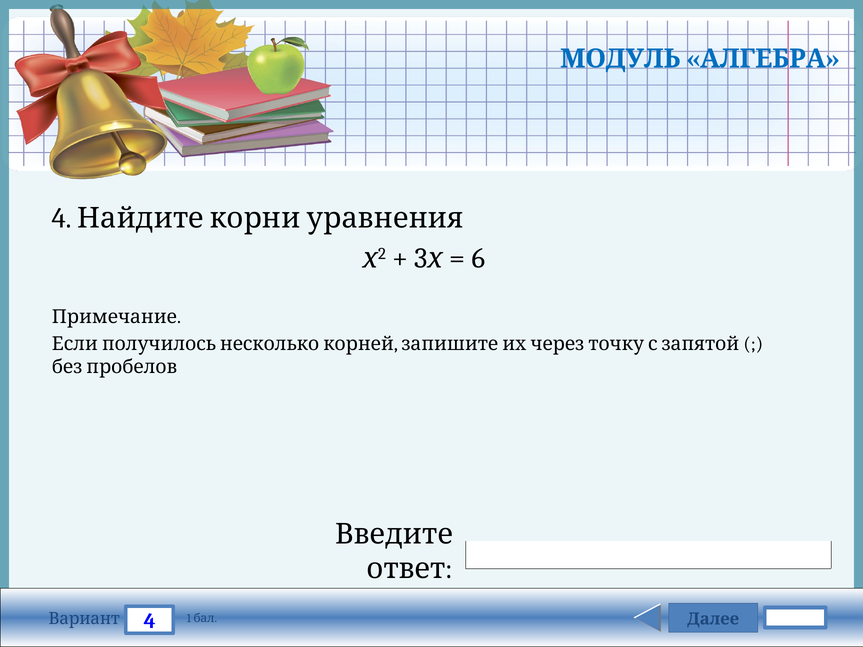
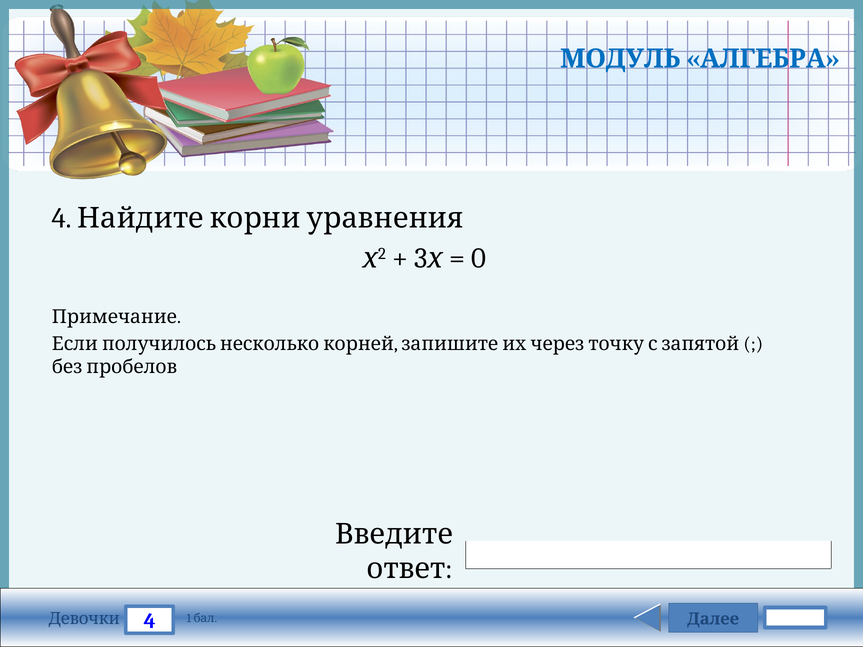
6: 6 -> 0 (479, 258)
Вариант: Вариант -> Девочки (84, 619)
